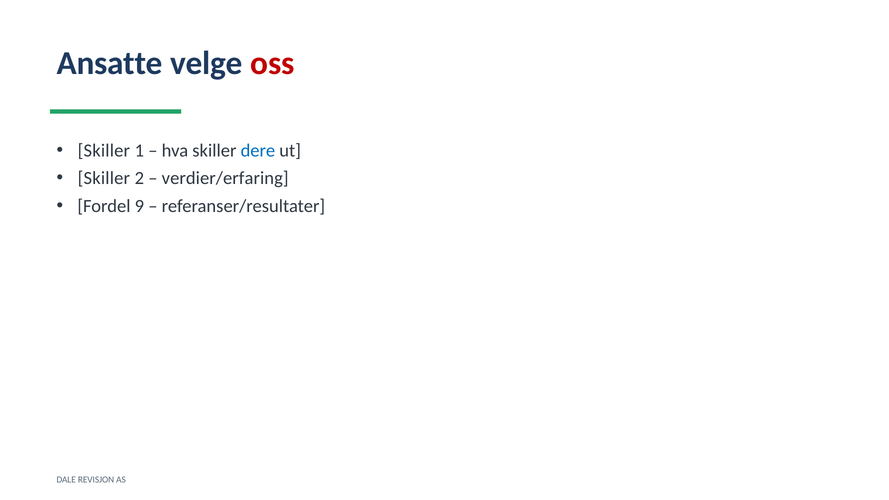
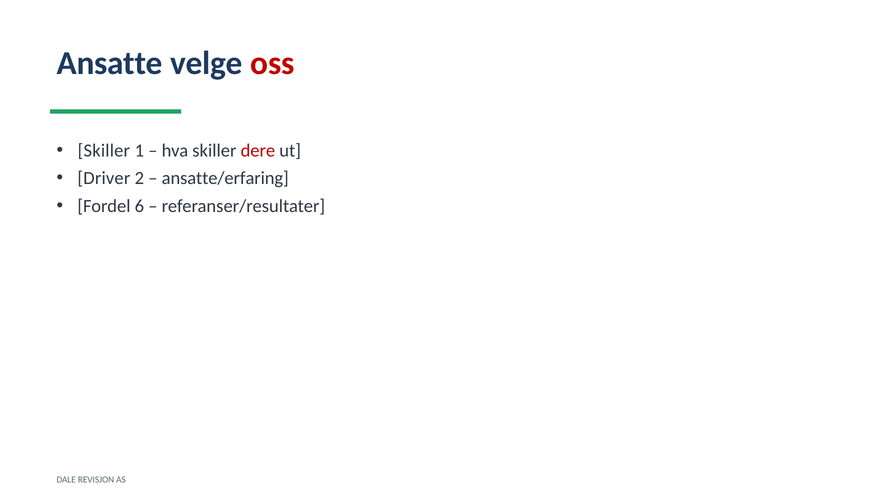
dere colour: blue -> red (258, 151)
Skiller: Skiller -> Driver (104, 178)
verdier/erfaring: verdier/erfaring -> ansatte/erfaring (225, 178)
9: 9 -> 6 (139, 206)
